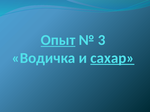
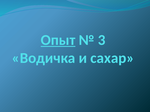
сахар underline: present -> none (112, 58)
